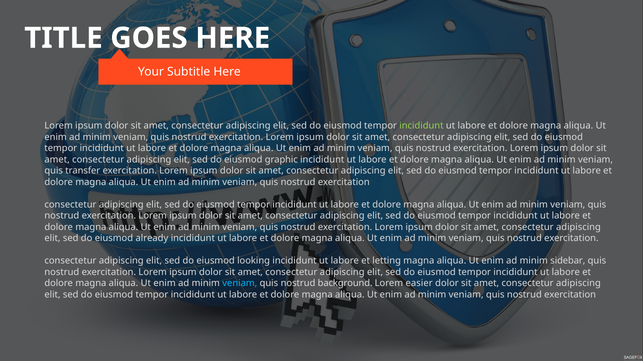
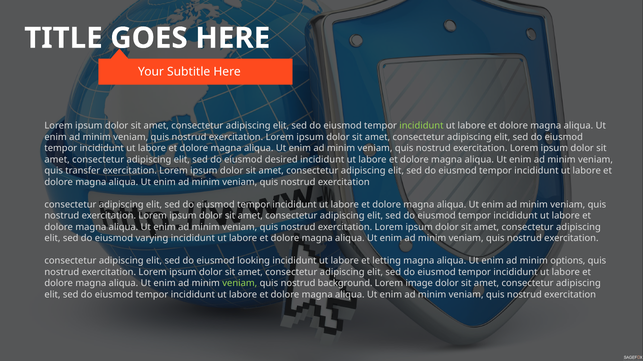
graphic: graphic -> desired (281, 160)
already: already -> varying (152, 239)
sidebar: sidebar -> options (568, 261)
veniam colour: light blue -> light green (240, 284)
easier: easier -> image (419, 284)
